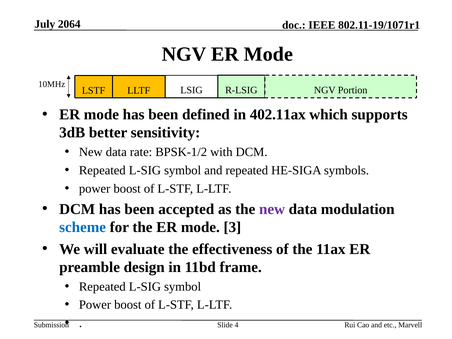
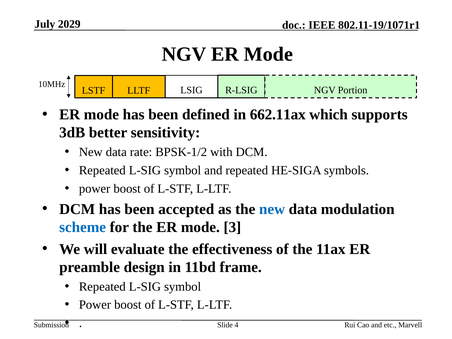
2064: 2064 -> 2029 (69, 24)
402.11ax: 402.11ax -> 662.11ax (278, 115)
new colour: purple -> blue (272, 209)
